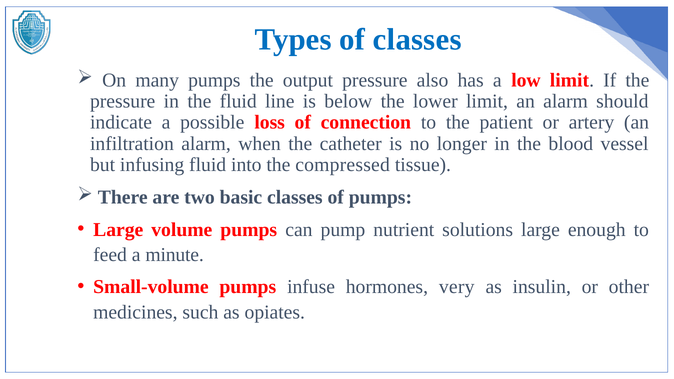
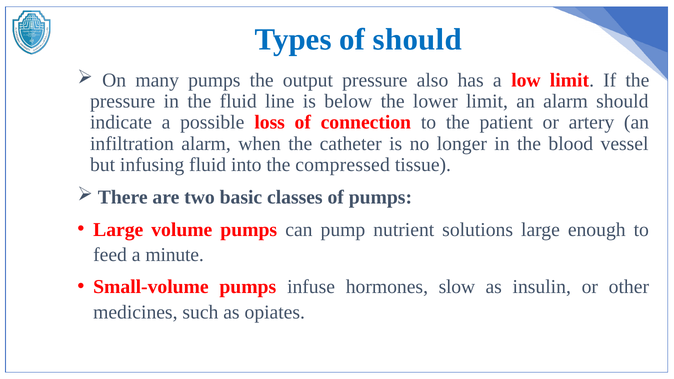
of classes: classes -> should (417, 40)
very: very -> slow (457, 287)
